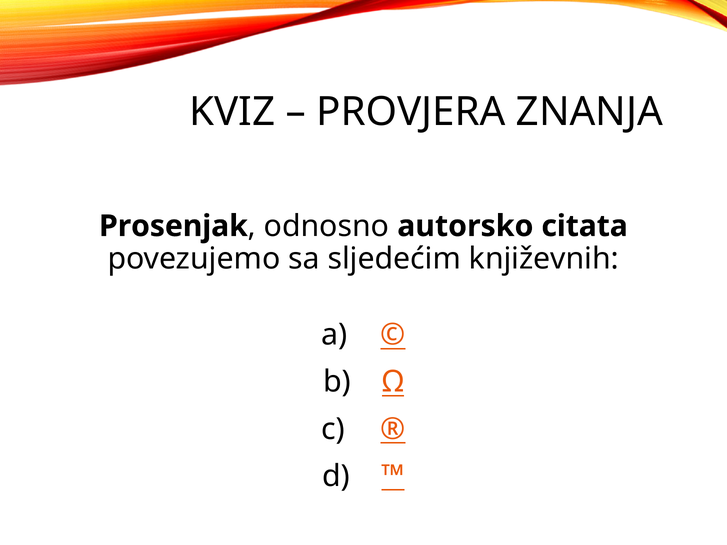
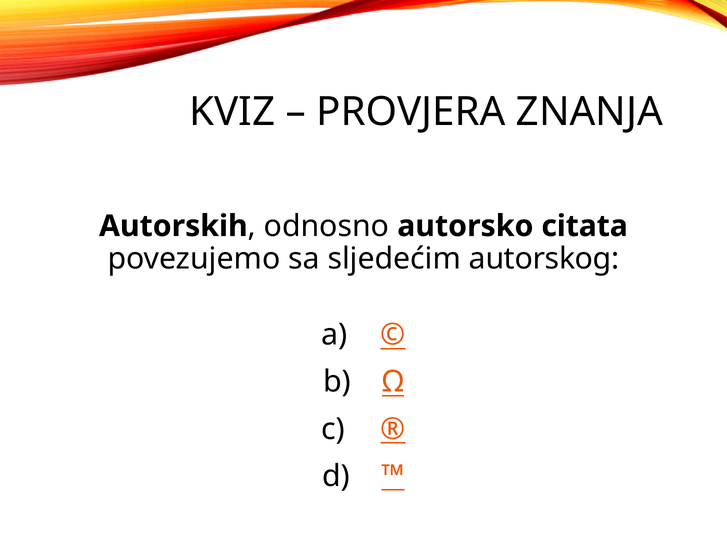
Prosenjak: Prosenjak -> Autorskih (173, 226)
književnih: književnih -> autorskog (544, 259)
